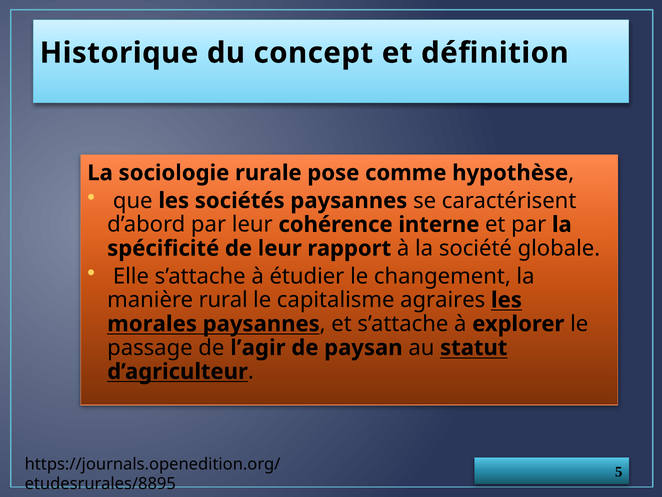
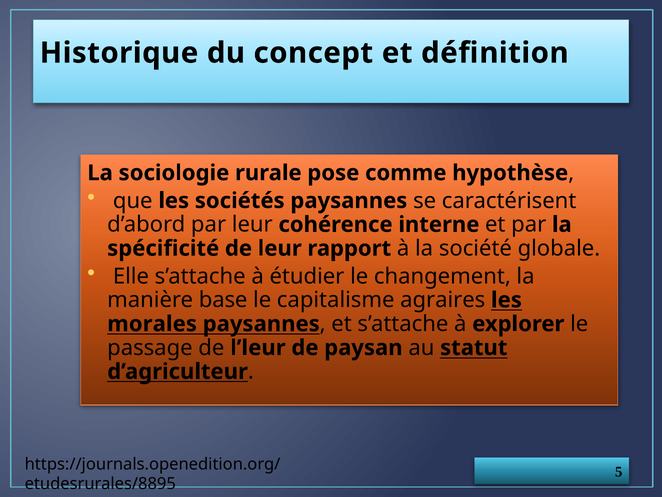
rural: rural -> base (223, 300)
l’agir: l’agir -> l’leur (258, 347)
